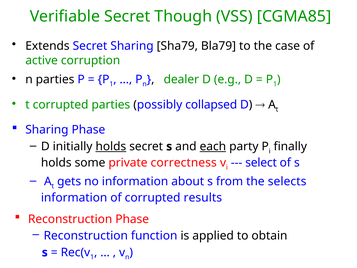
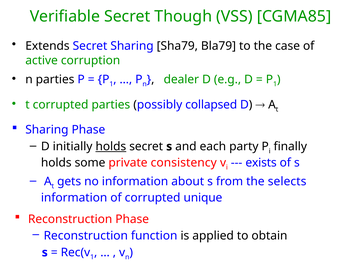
each underline: present -> none (213, 146)
correctness: correctness -> consistency (184, 163)
select: select -> exists (261, 163)
results: results -> unique (203, 197)
